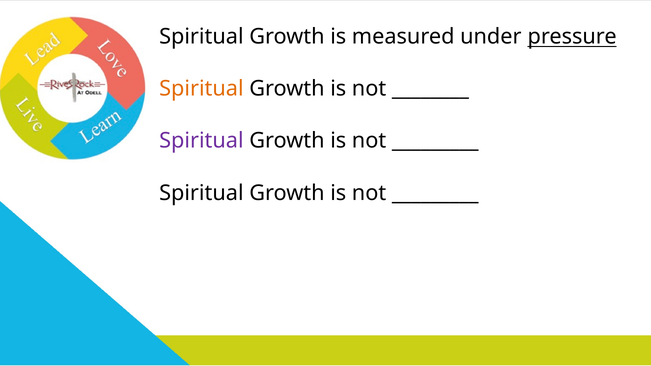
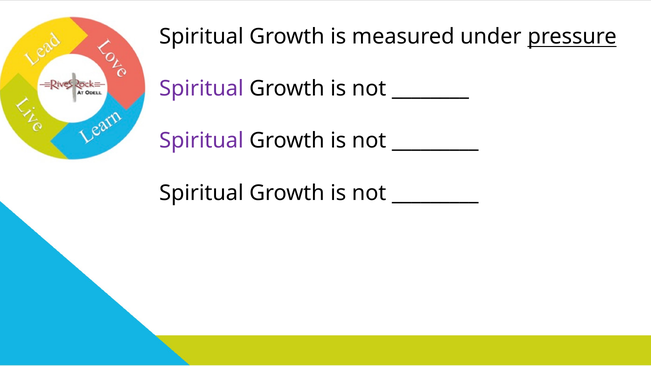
Spiritual colour: orange -> purple (201, 89)
